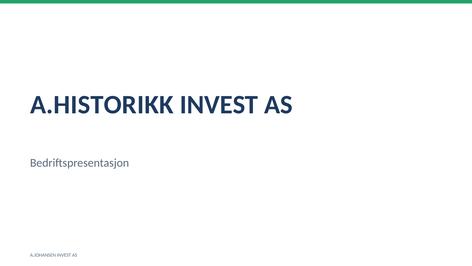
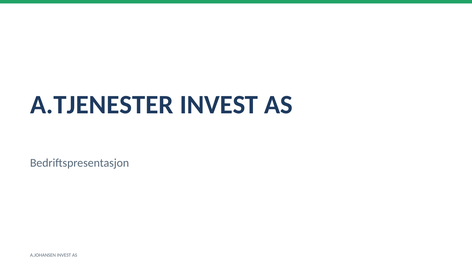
A.HISTORIKK: A.HISTORIKK -> A.TJENESTER (102, 105)
